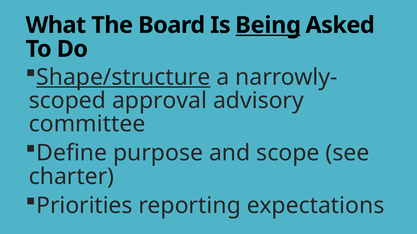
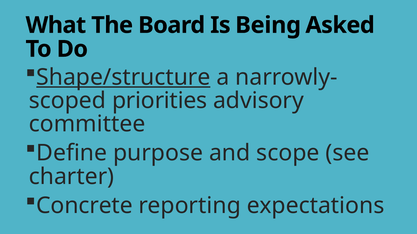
Being underline: present -> none (268, 25)
approval: approval -> priorities (160, 101)
Priorities: Priorities -> Concrete (84, 206)
